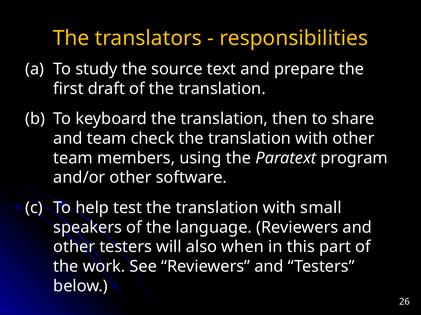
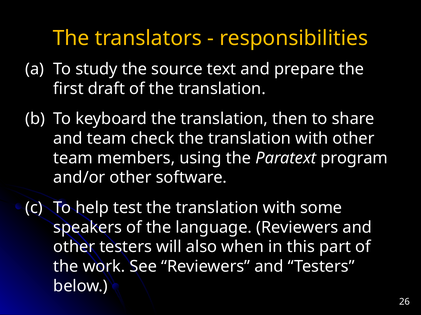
small: small -> some (321, 208)
